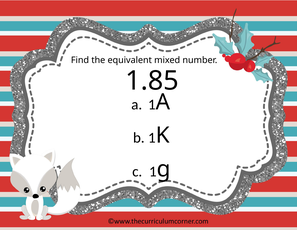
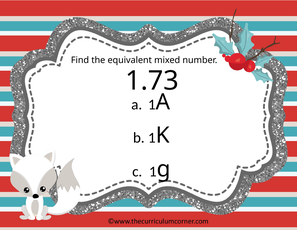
1.85: 1.85 -> 1.73 (152, 81)
